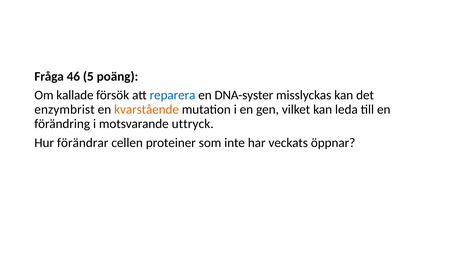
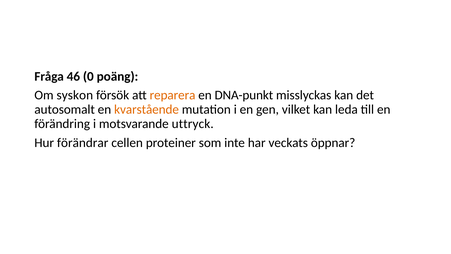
5: 5 -> 0 (88, 76)
kallade: kallade -> syskon (75, 95)
reparera colour: blue -> orange (173, 95)
DNA-syster: DNA-syster -> DNA-punkt (244, 95)
enzymbrist: enzymbrist -> autosomalt (65, 109)
